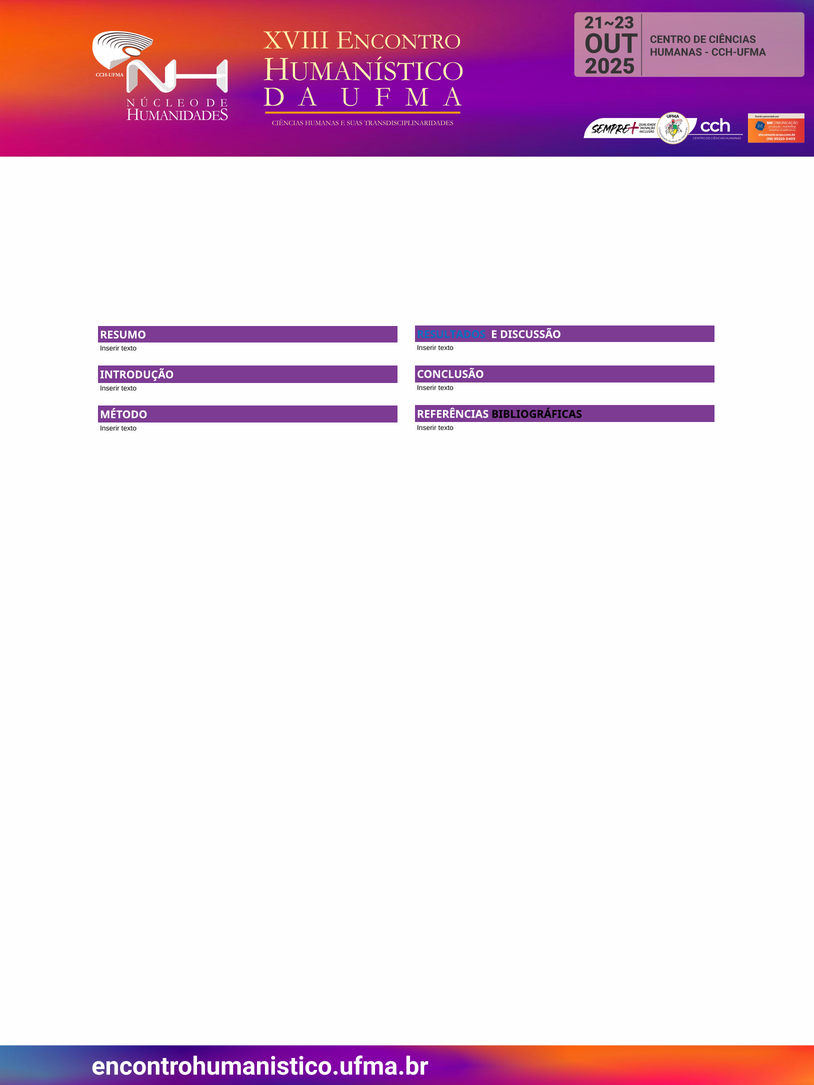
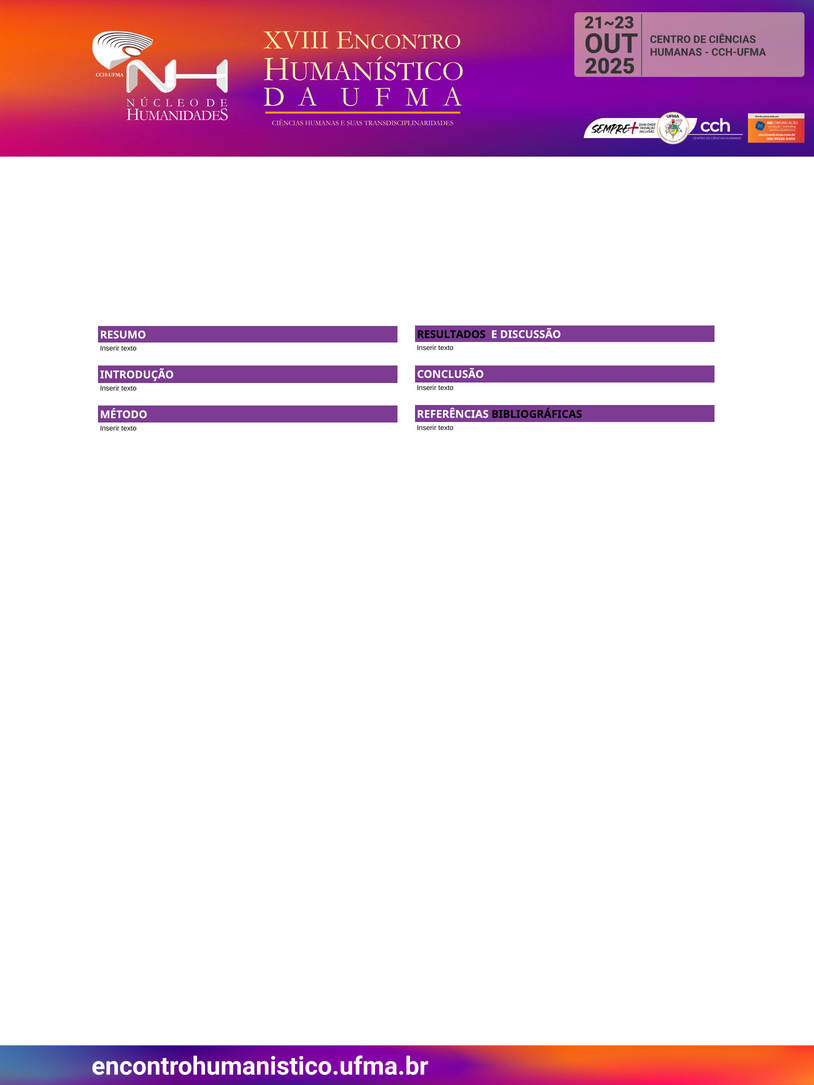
RESULTADOS colour: blue -> black (451, 335)
